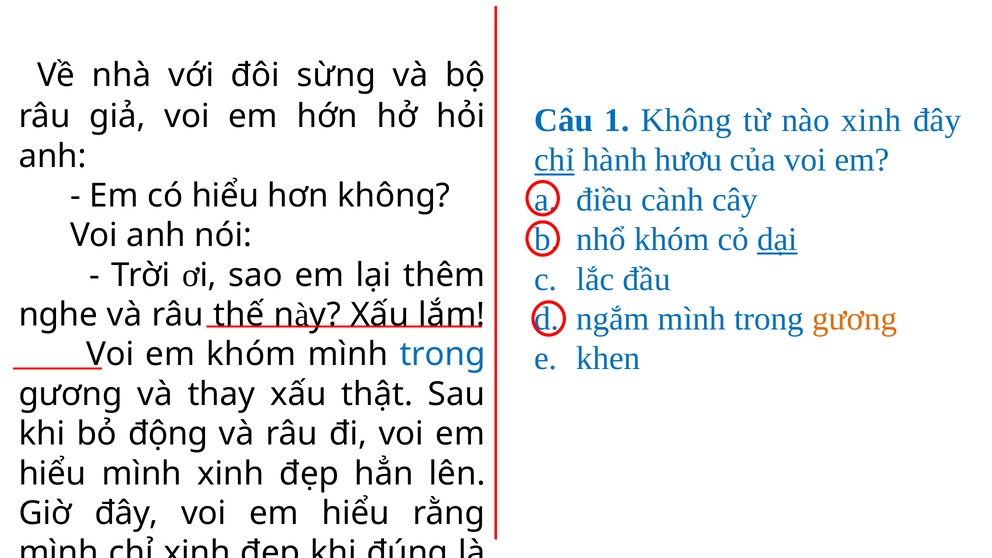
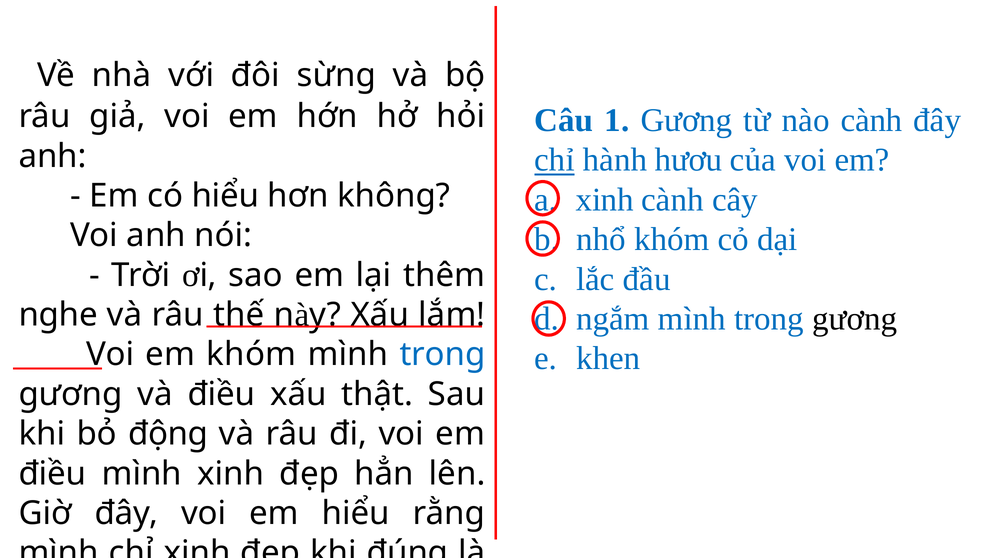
1 Không: Không -> Gương (686, 120)
nào xinh: xinh -> cành (872, 120)
điều: điều -> xinh (605, 200)
dại underline: present -> none (777, 239)
gương colour: orange -> black (855, 319)
và thay: thay -> điều (221, 394)
hiểu: hiểu -> điều (52, 474)
